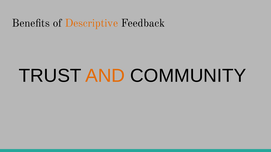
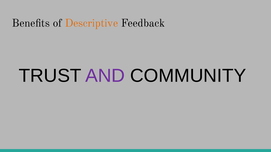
AND colour: orange -> purple (105, 76)
